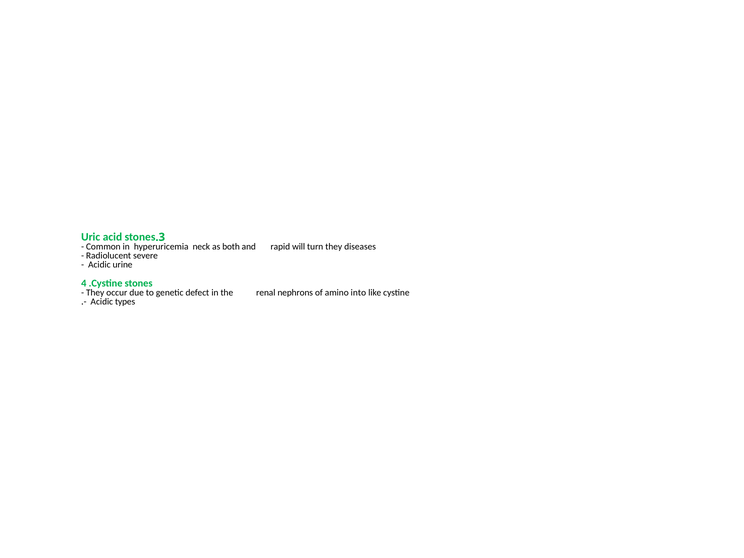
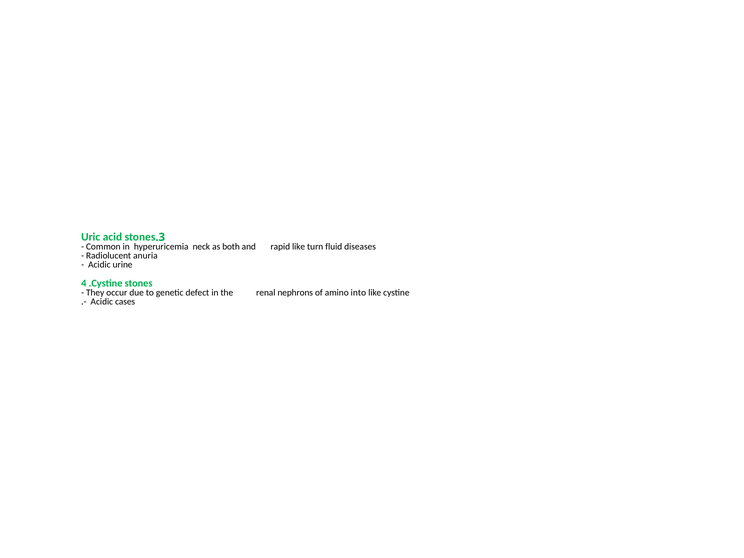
rapid will: will -> like (299, 247)
turn they: they -> fluid (334, 247)
severe: severe -> anuria (145, 256)
types: types -> cases (125, 302)
